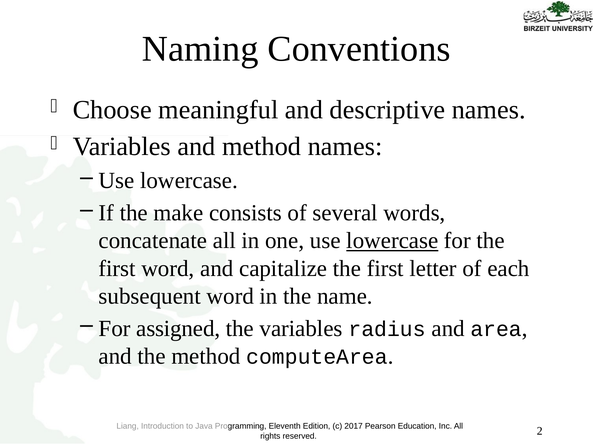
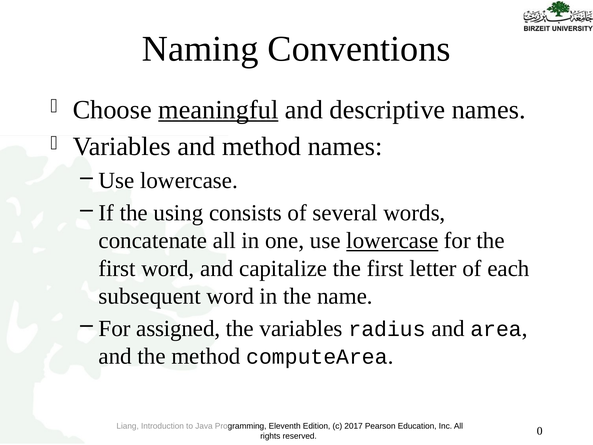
meaningful underline: none -> present (218, 110)
make: make -> using (178, 213)
2: 2 -> 0 (540, 431)
